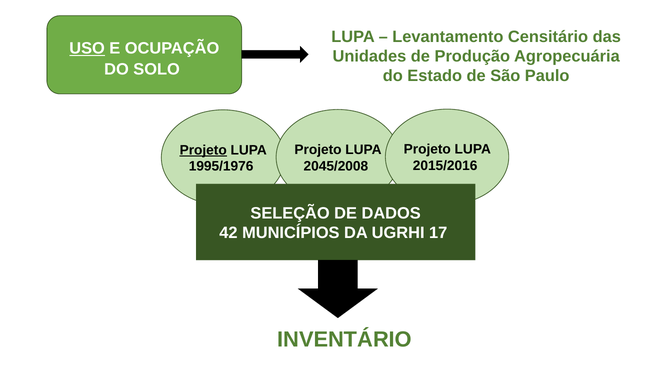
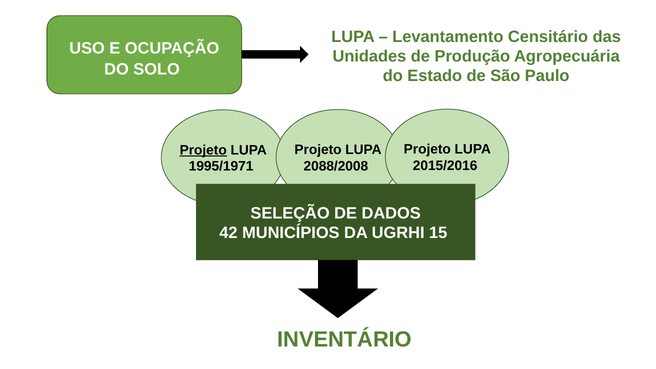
USO underline: present -> none (87, 49)
2045/2008: 2045/2008 -> 2088/2008 (336, 166)
1995/1976: 1995/1976 -> 1995/1971 (221, 166)
17: 17 -> 15 (438, 233)
